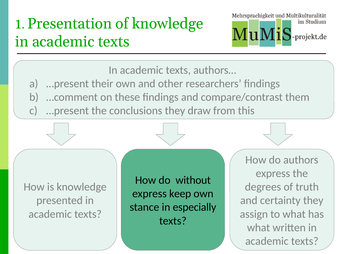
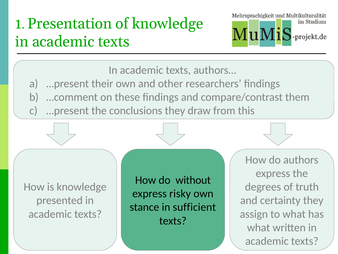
keep: keep -> risky (180, 193)
especially: especially -> sufficient (194, 207)
